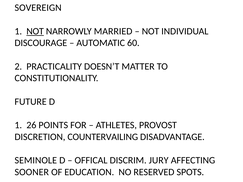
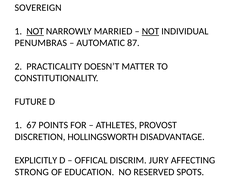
NOT underline: none -> present (150, 31)
DISCOURAGE: DISCOURAGE -> PENUMBRAS (41, 43)
60: 60 -> 87 (133, 43)
26: 26 -> 67 (31, 125)
COUNTERVAILING: COUNTERVAILING -> HOLLINGSWORTH (103, 137)
SEMINOLE: SEMINOLE -> EXPLICITLY (36, 160)
SOONER: SOONER -> STRONG (32, 172)
